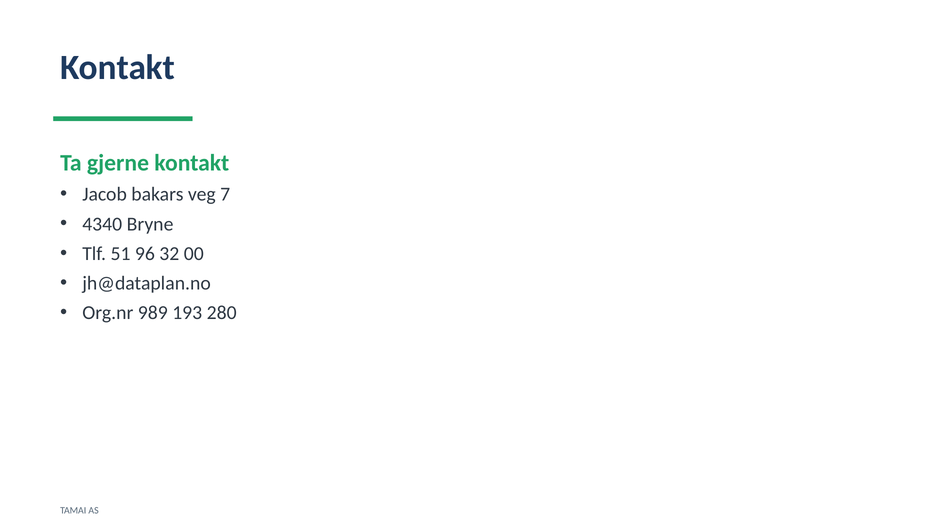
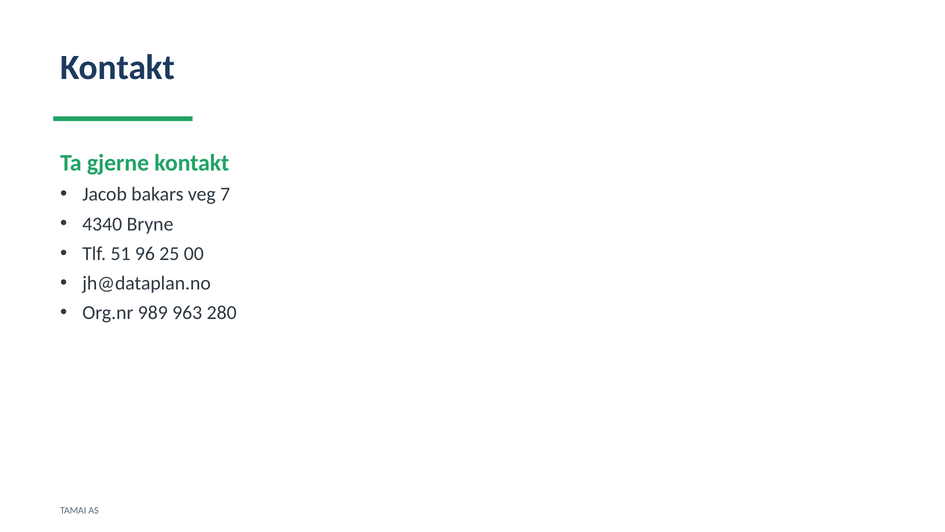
32: 32 -> 25 (169, 253)
193: 193 -> 963 (187, 313)
